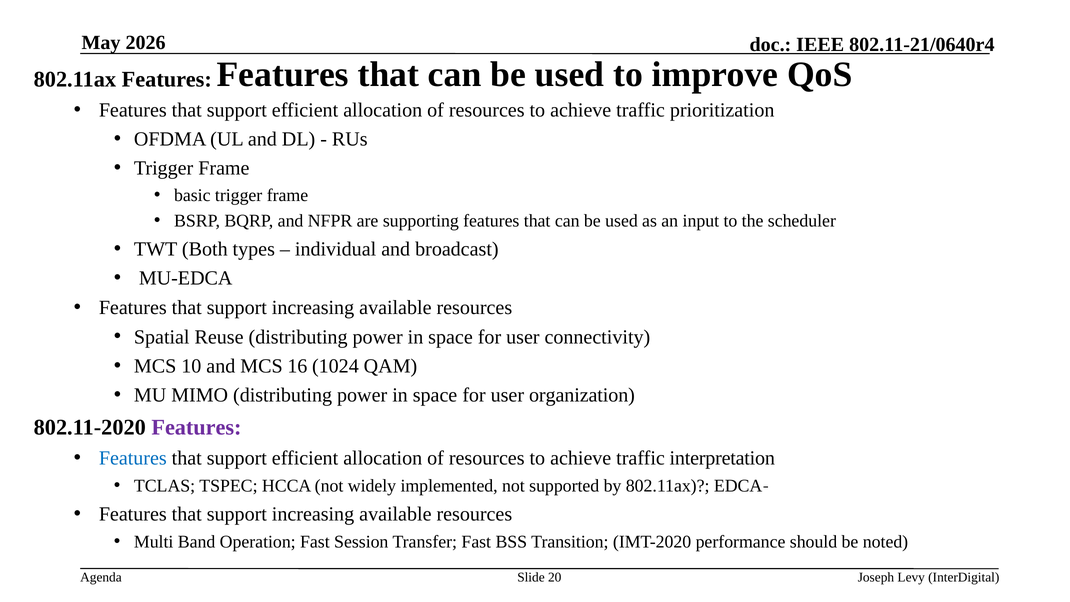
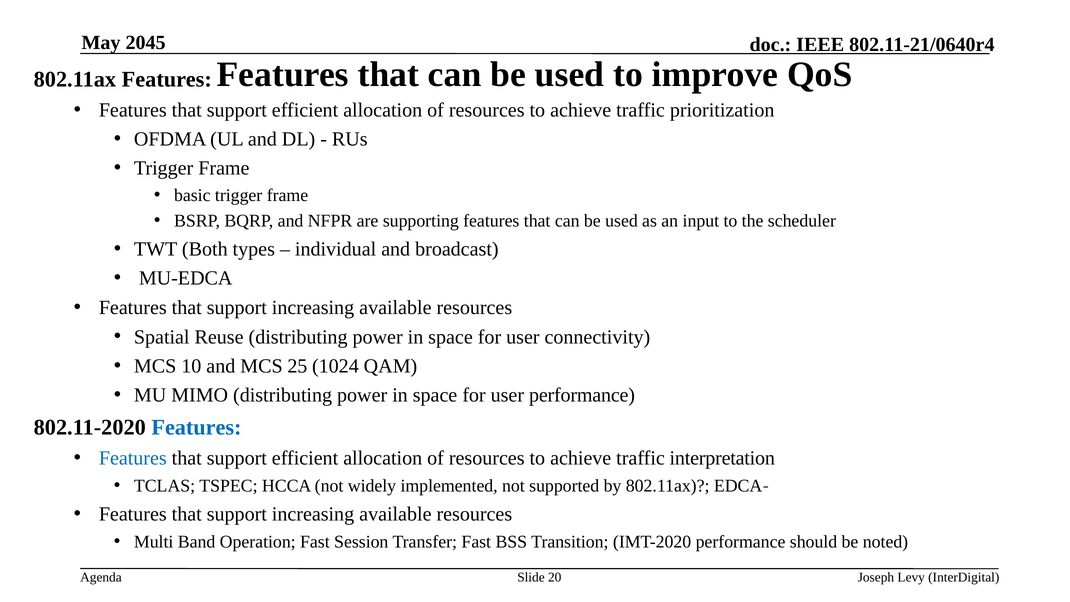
2026: 2026 -> 2045 (146, 43)
16: 16 -> 25 (297, 366)
user organization: organization -> performance (582, 395)
Features colour: purple -> blue (196, 427)
